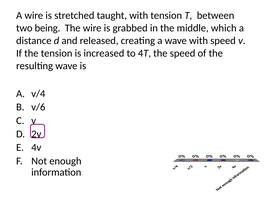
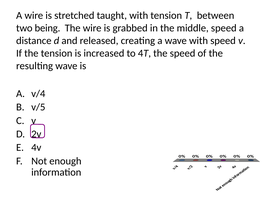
middle which: which -> speed (224, 28)
v/6: v/6 -> v/5 (38, 107)
